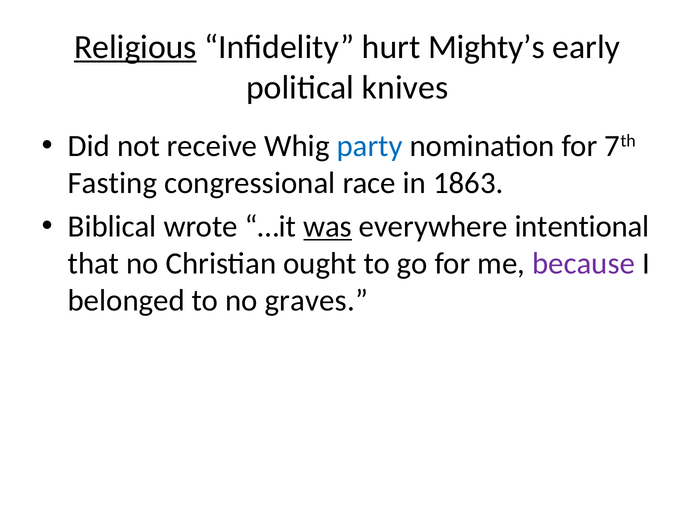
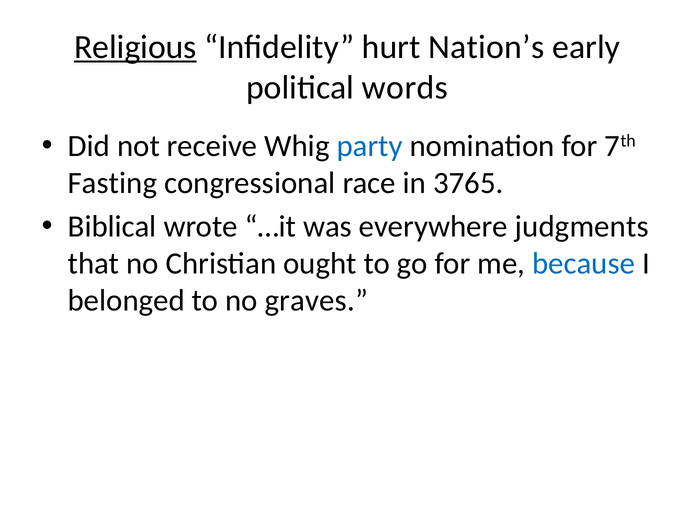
Mighty’s: Mighty’s -> Nation’s (486, 47)
knives: knives -> words (405, 88)
1863: 1863 -> 3765 (468, 183)
was underline: present -> none (328, 226)
intentional: intentional -> judgments (582, 226)
because colour: purple -> blue (584, 263)
